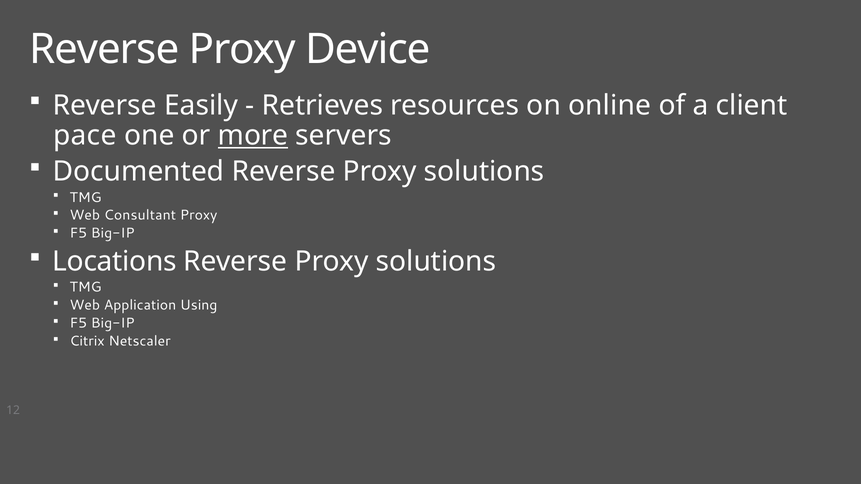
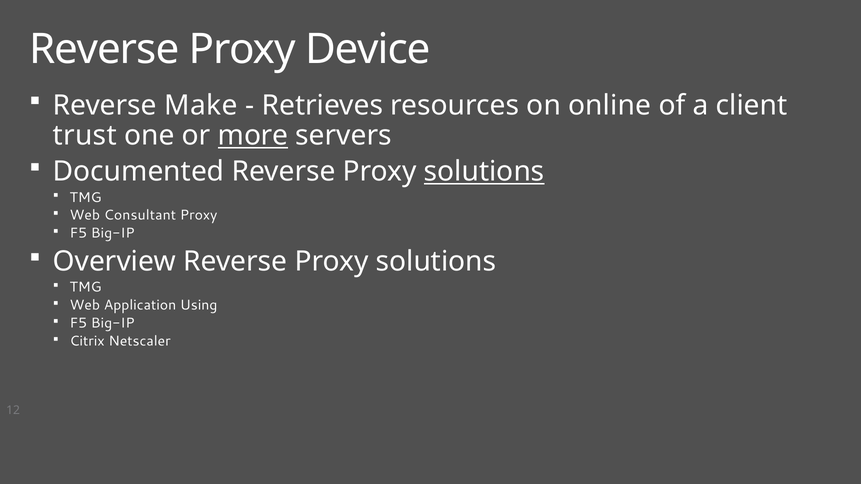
Easily: Easily -> Make (201, 105)
pace: pace -> trust (85, 136)
solutions underline: none -> present (484, 172)
Locations: Locations -> Overview (114, 262)
